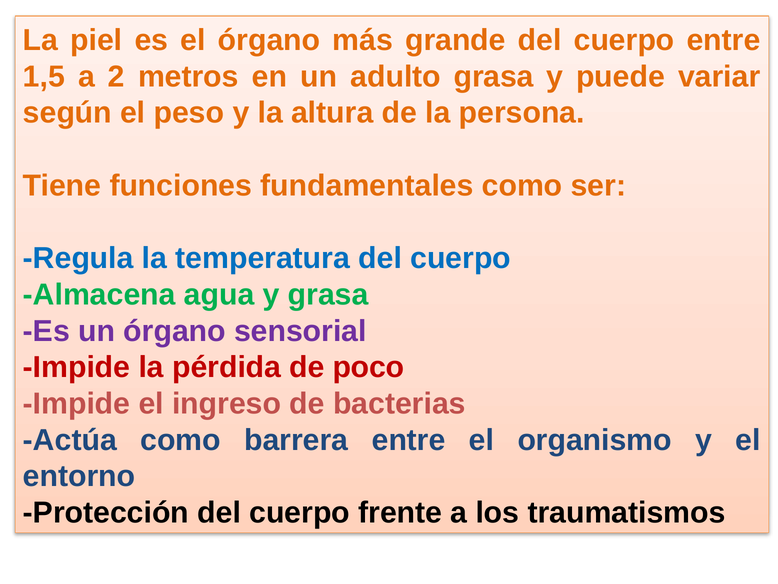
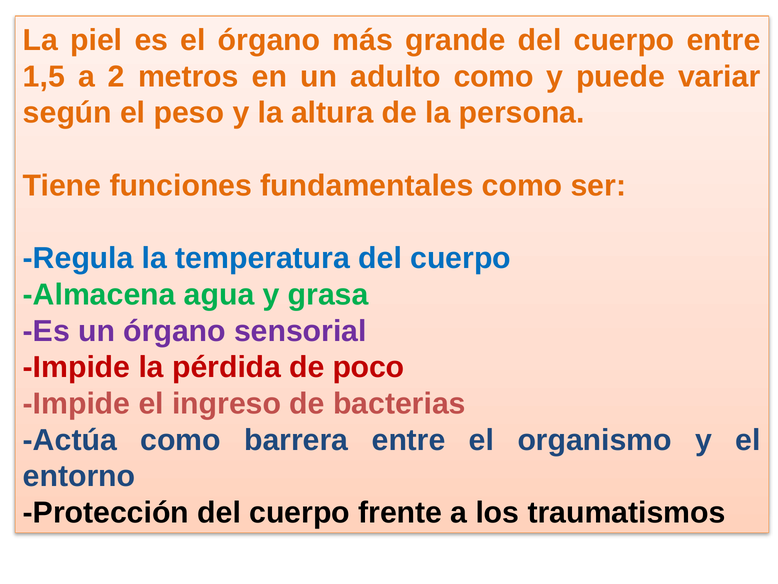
adulto grasa: grasa -> como (494, 76)
